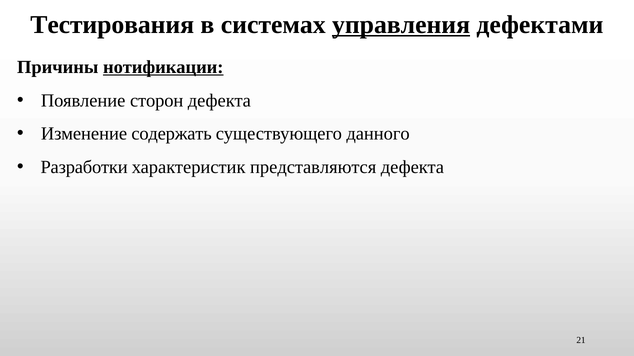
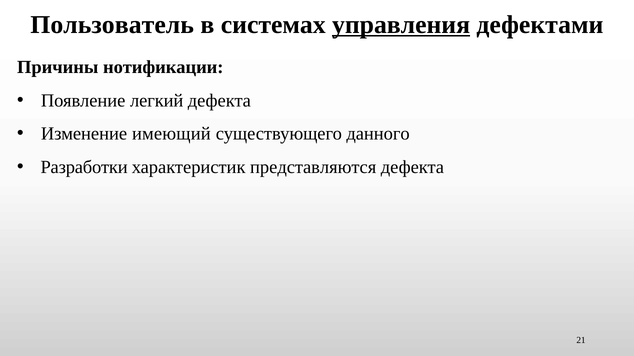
Тестирования: Тестирования -> Пользователь (112, 25)
нотификации underline: present -> none (163, 67)
сторон: сторон -> легкий (157, 101)
содержать: содержать -> имеющий (171, 134)
